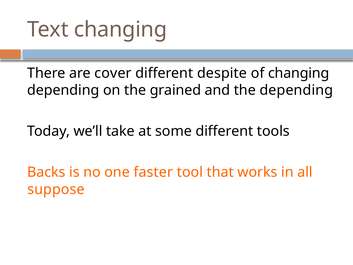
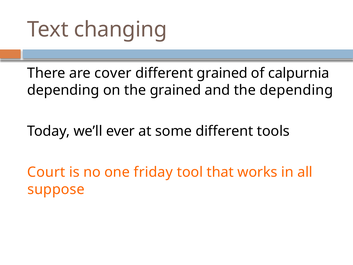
different despite: despite -> grained (222, 73)
of changing: changing -> calpurnia (299, 73)
take: take -> ever (120, 131)
Backs: Backs -> Court (46, 172)
faster: faster -> friday (153, 172)
